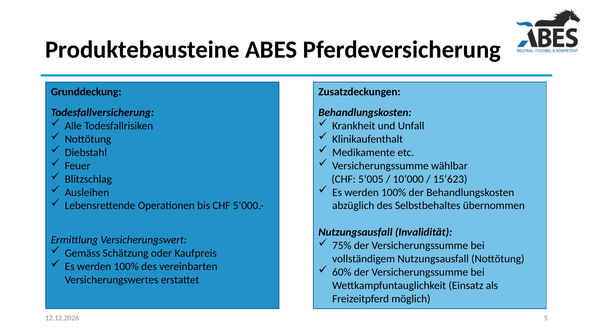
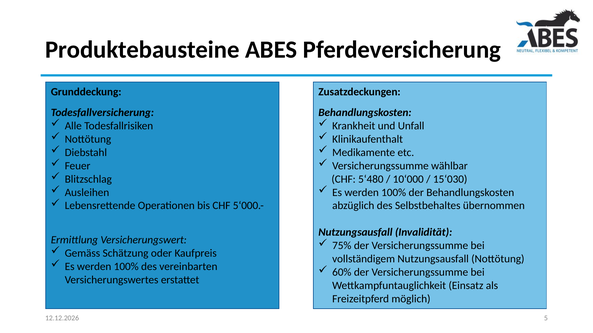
5‘005: 5‘005 -> 5‘480 (371, 179)
15‘623: 15‘623 -> 15‘030 (450, 179)
